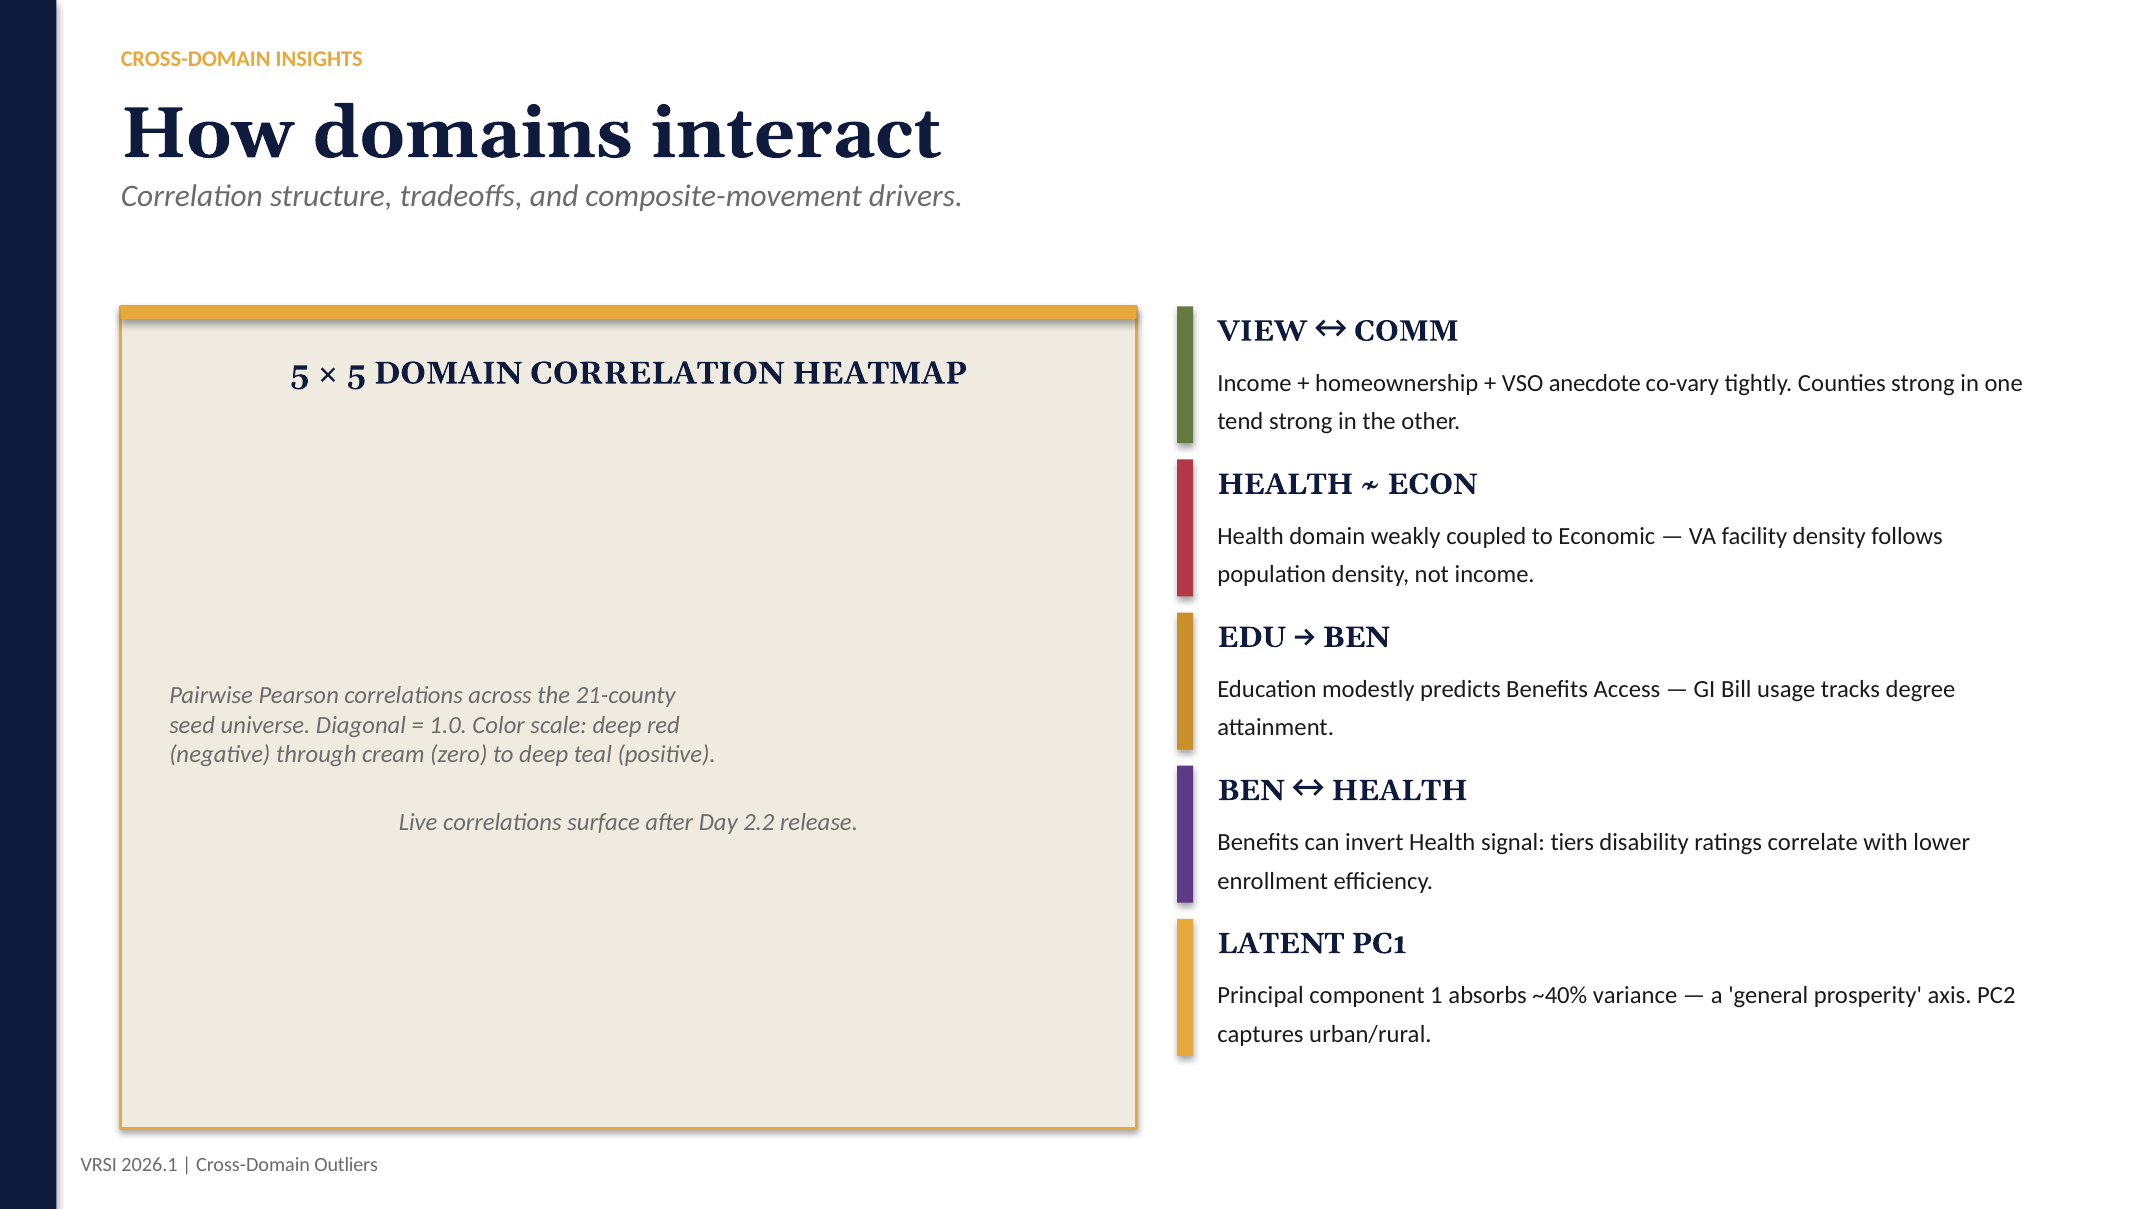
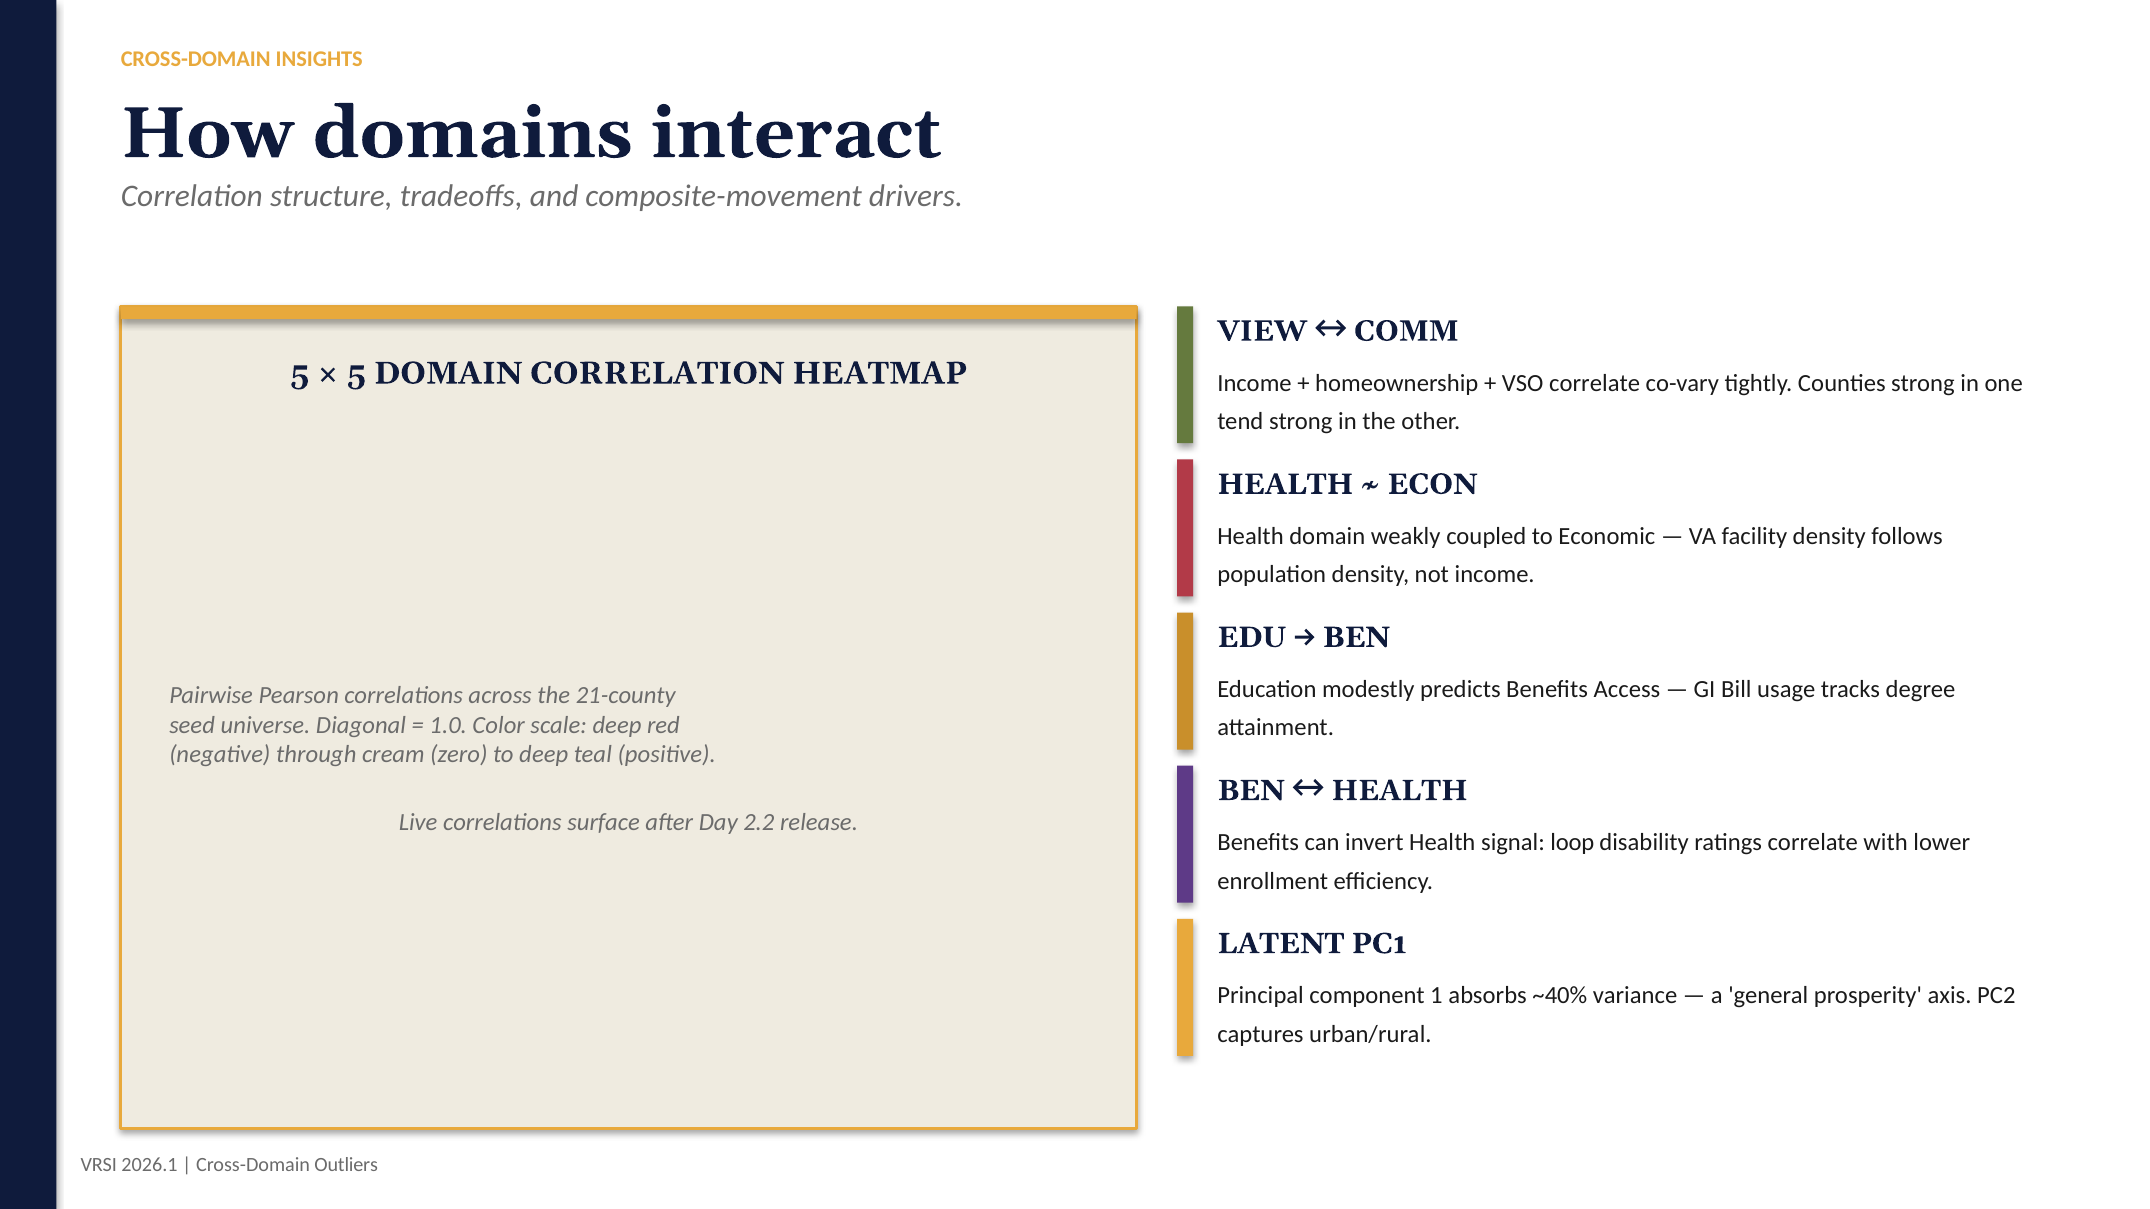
VSO anecdote: anecdote -> correlate (1595, 383)
tiers: tiers -> loop (1572, 843)
